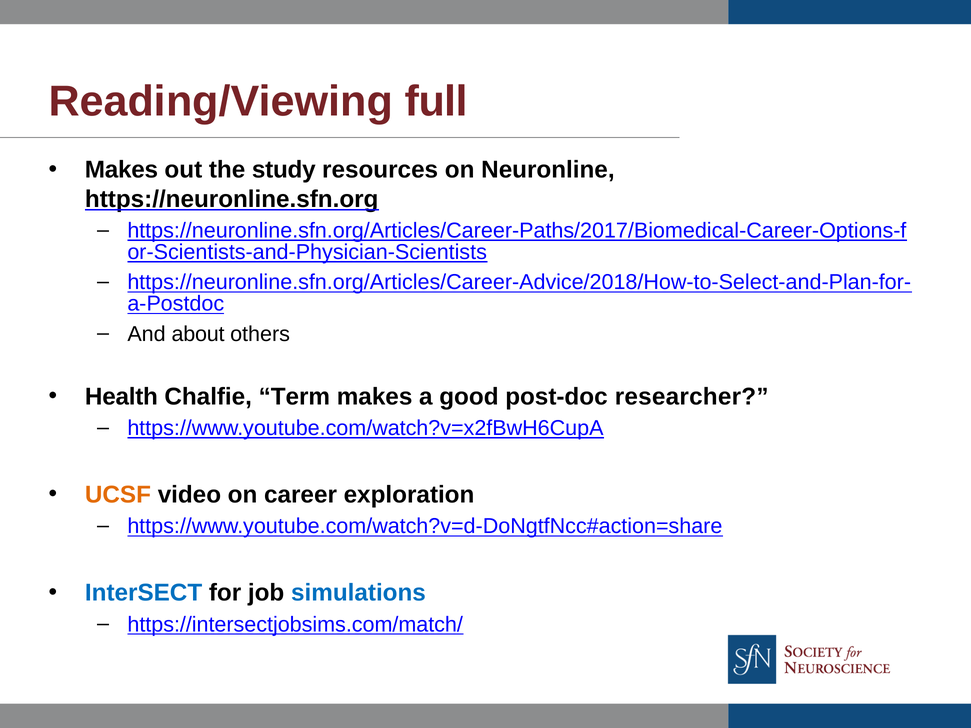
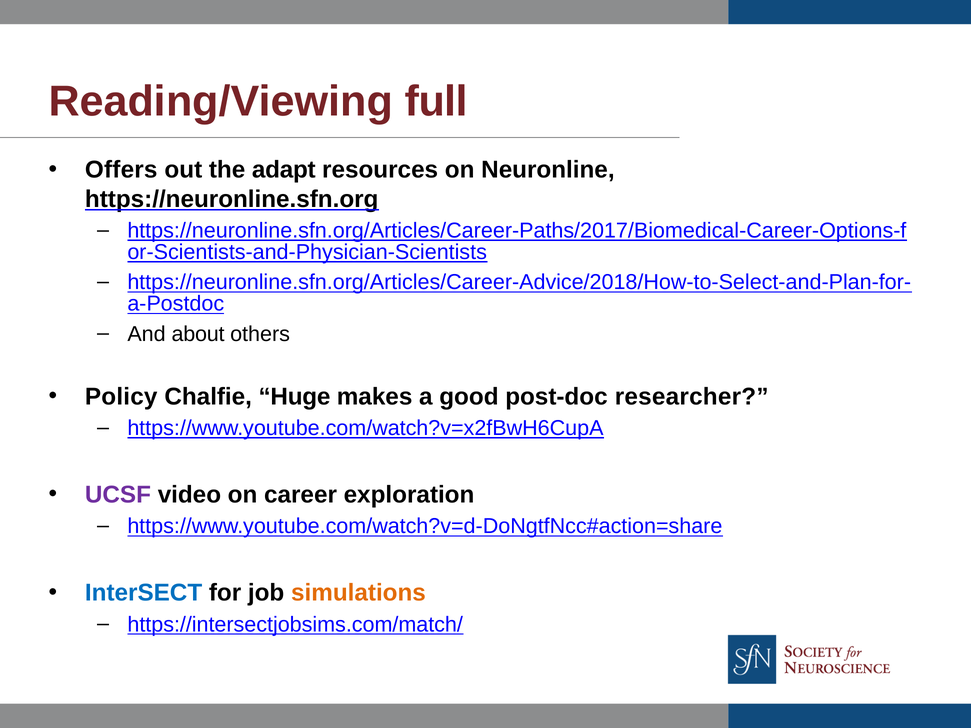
Makes: Makes -> Offers (121, 170)
study: study -> adapt (284, 170)
Health: Health -> Policy (121, 397)
Term: Term -> Huge (294, 397)
UCSF colour: orange -> purple (118, 495)
simulations colour: blue -> orange (358, 593)
